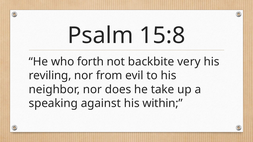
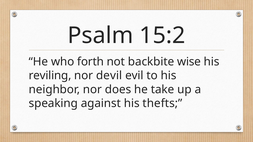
15:8: 15:8 -> 15:2 (162, 36)
very: very -> wise (189, 62)
from: from -> devil (109, 76)
within: within -> thefts (162, 104)
